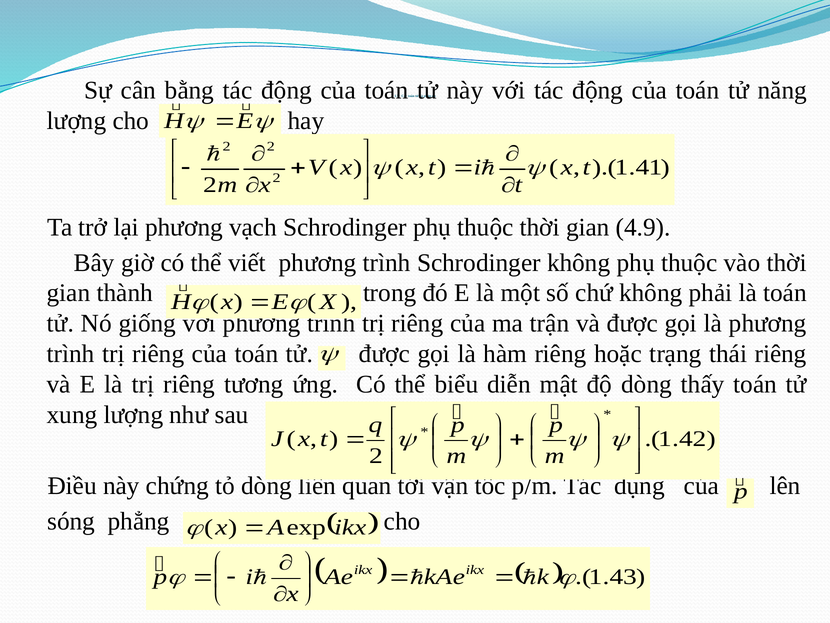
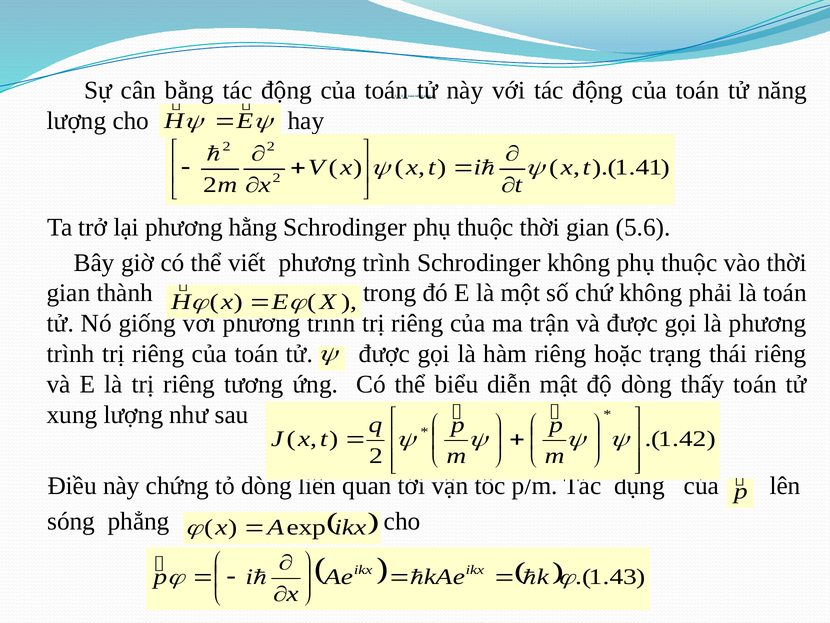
vạch: vạch -> hằng (253, 227)
4.9: 4.9 -> 5.6 (643, 227)
